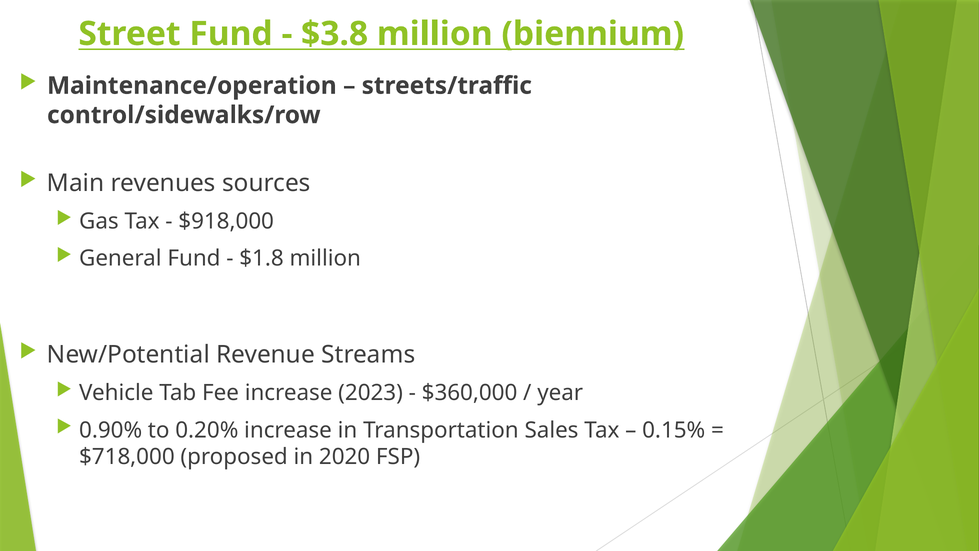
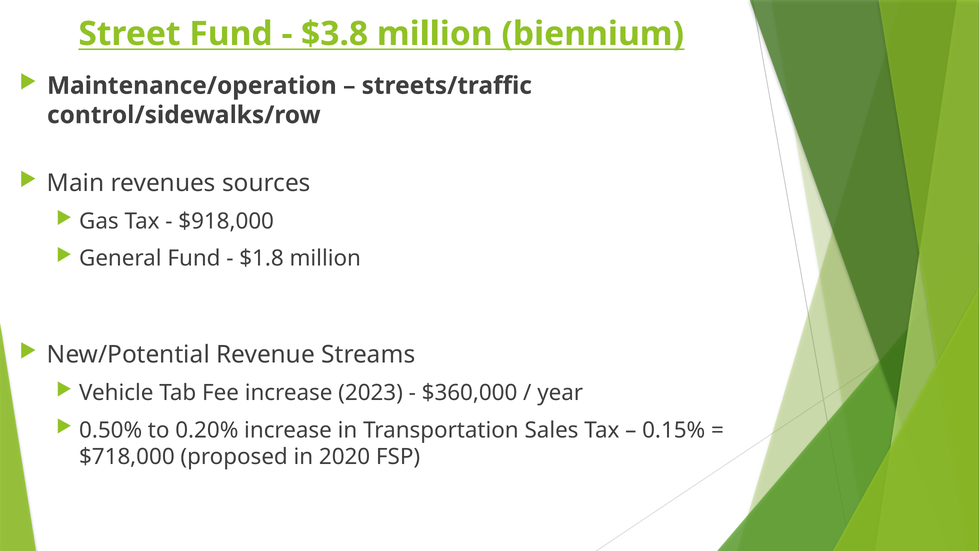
0.90%: 0.90% -> 0.50% (111, 430)
